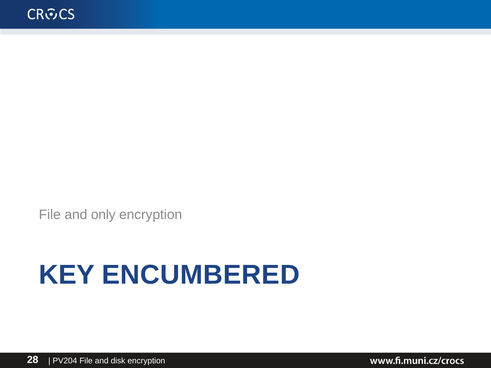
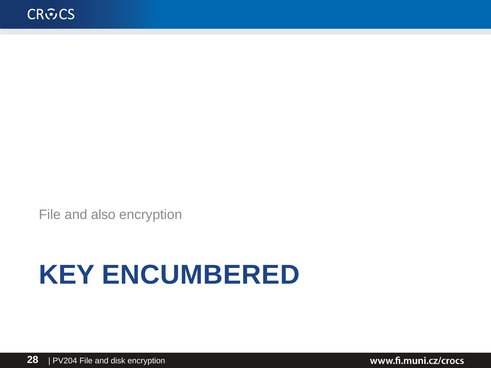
only: only -> also (103, 215)
